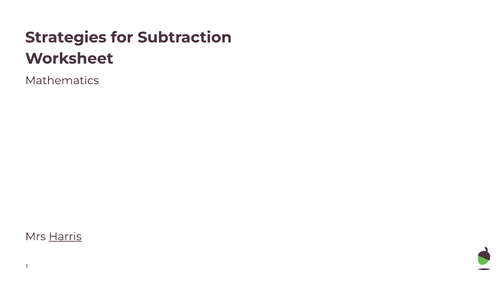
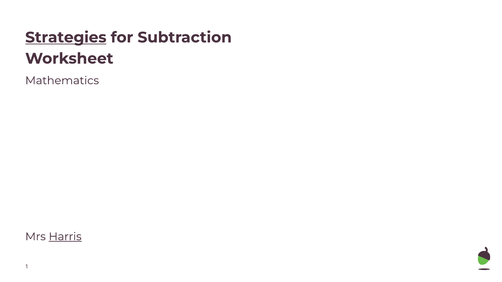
Strategies underline: none -> present (66, 37)
